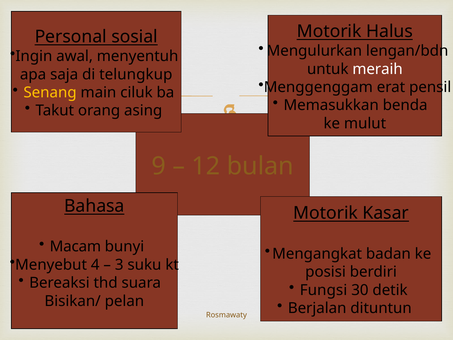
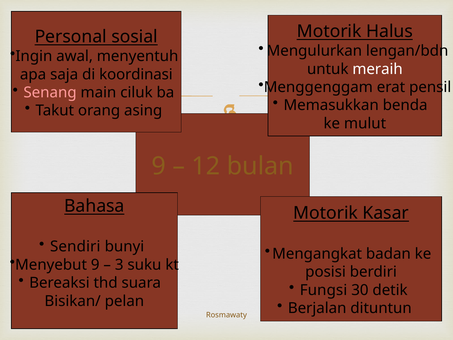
telungkup: telungkup -> koordinasi (136, 74)
Senang colour: yellow -> pink (50, 92)
Macam: Macam -> Sendiri (75, 246)
Menyebut 4: 4 -> 9 (95, 265)
